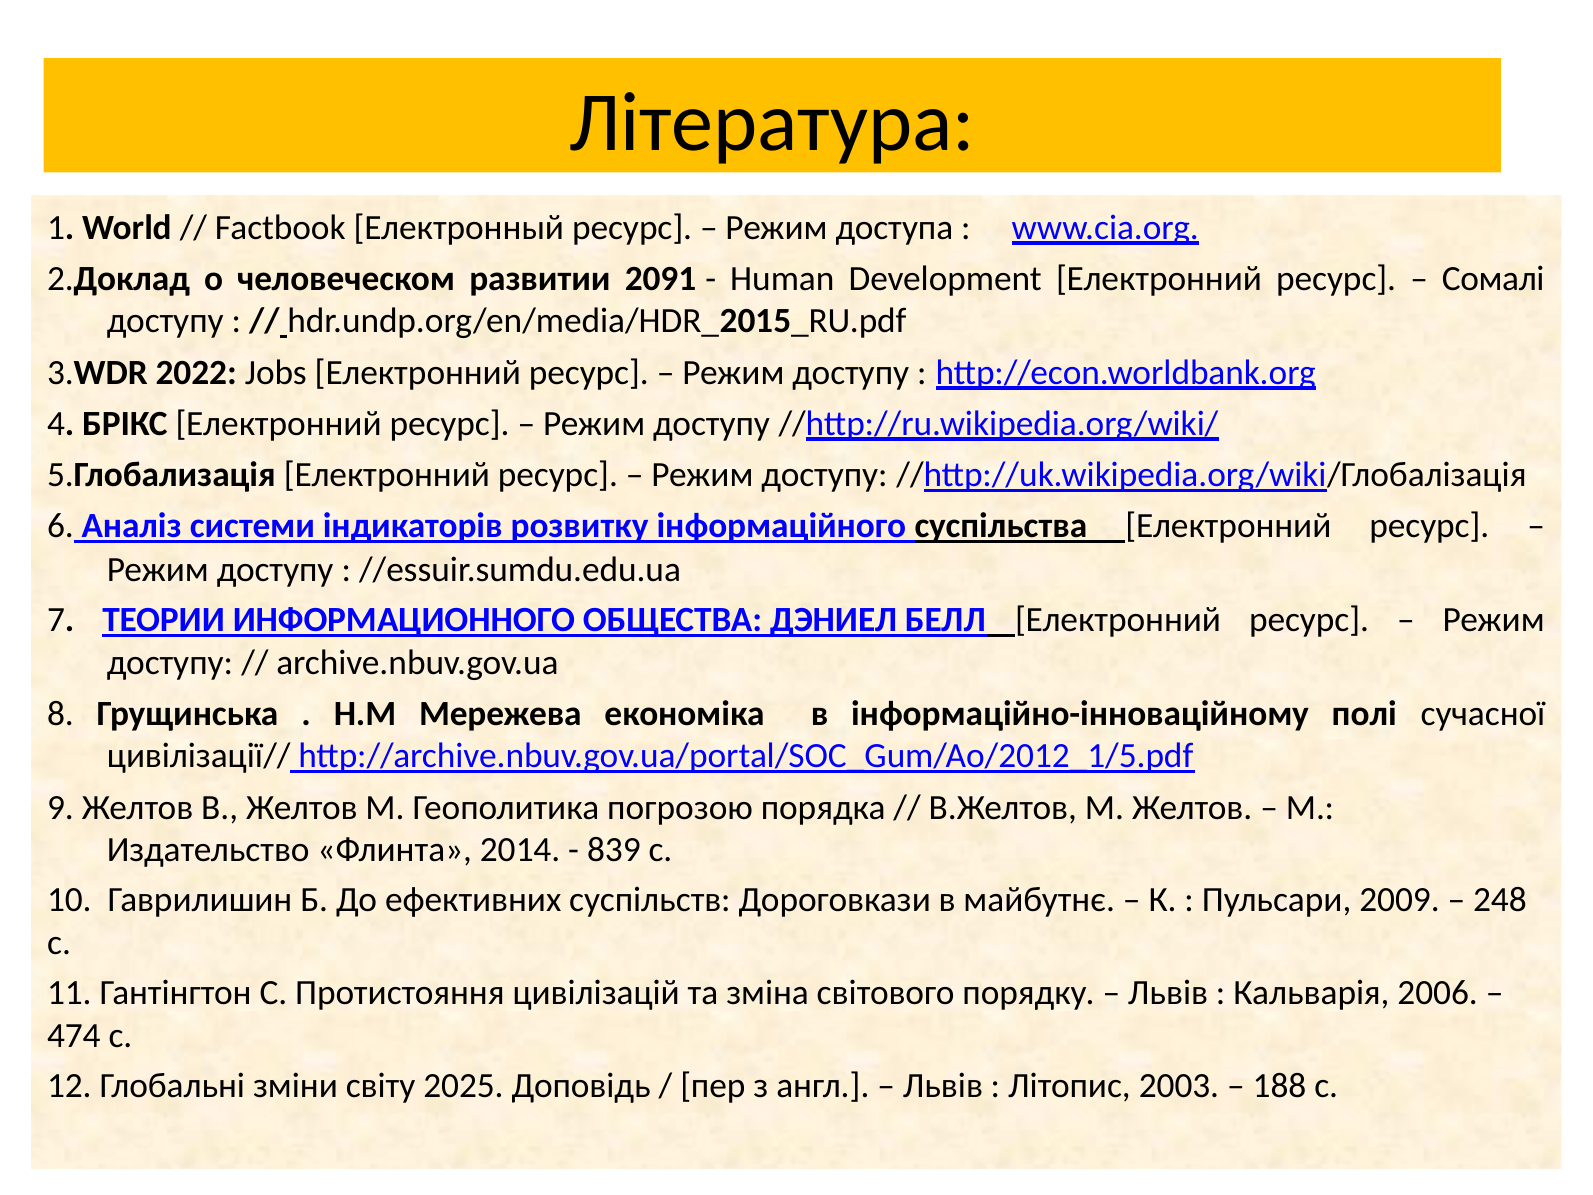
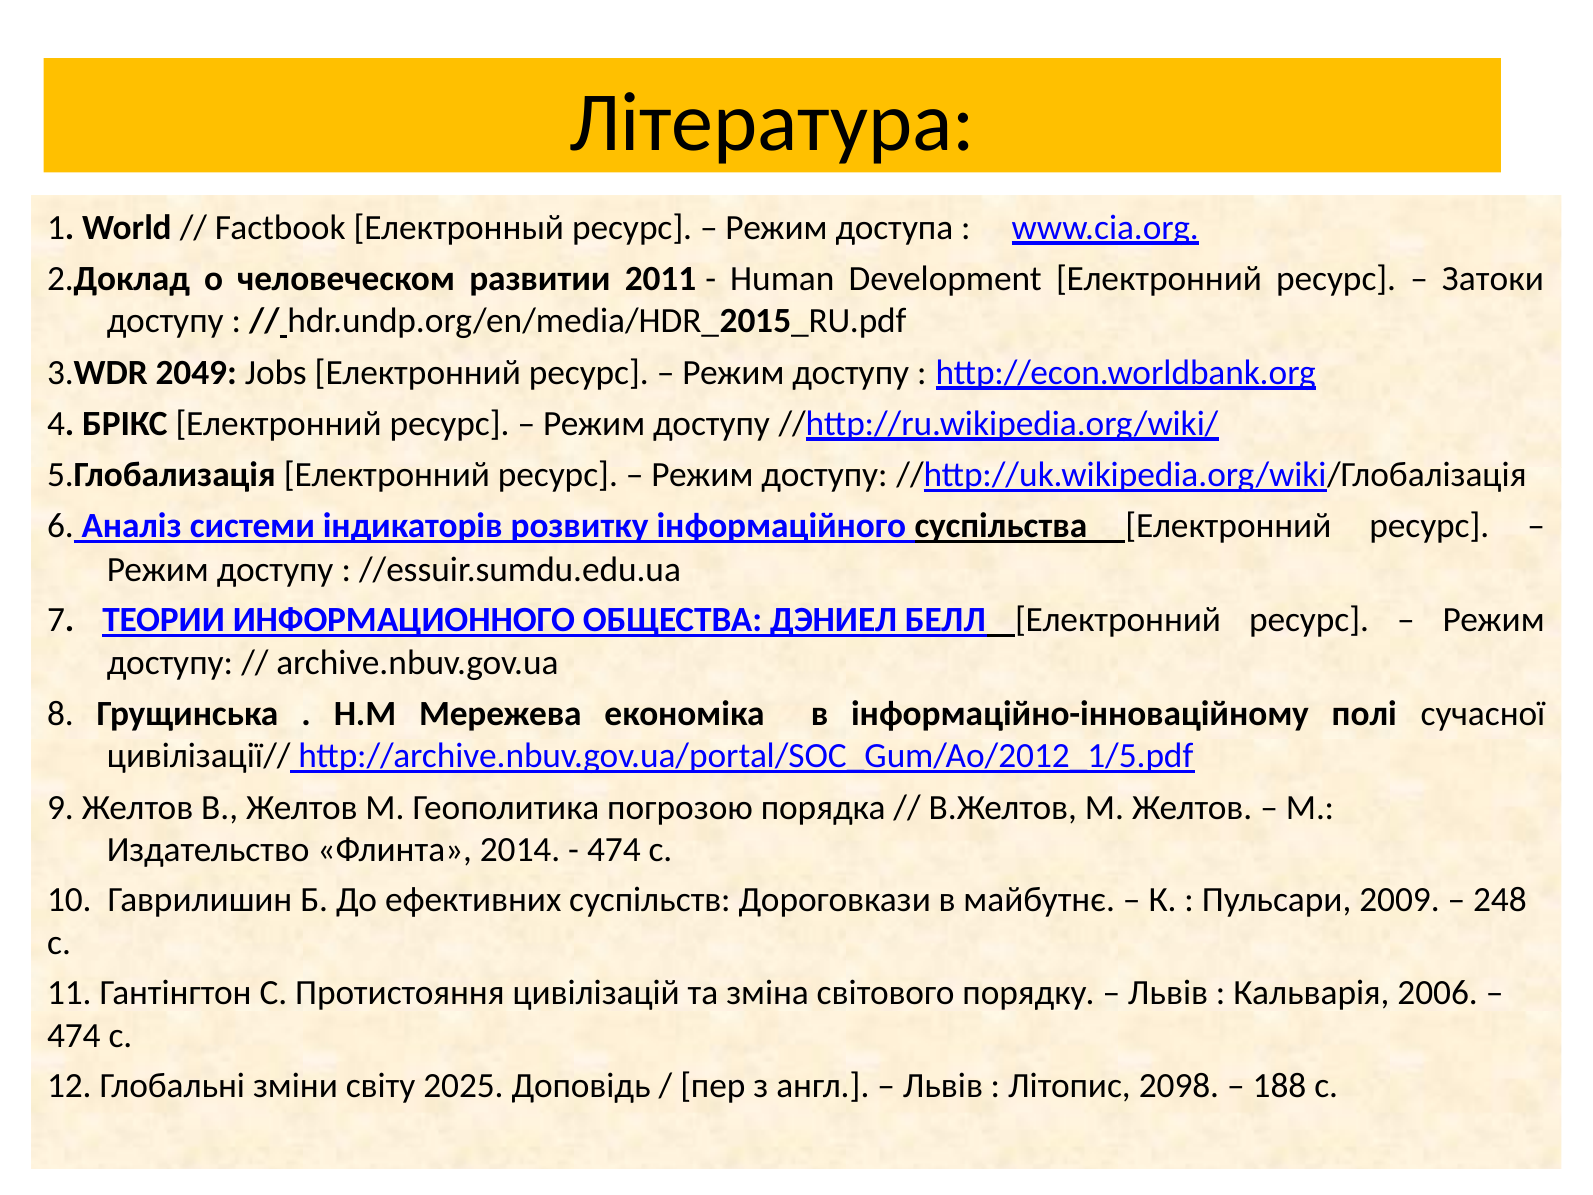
2091: 2091 -> 2011 (661, 279)
Сомалі: Сомалі -> Затоки (1493, 279)
2022: 2022 -> 2049 (196, 372)
839: 839 -> 474 (614, 850)
2003: 2003 -> 2098 (1179, 1086)
